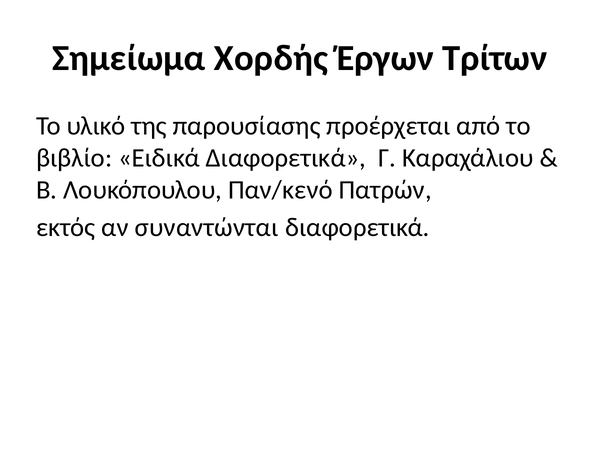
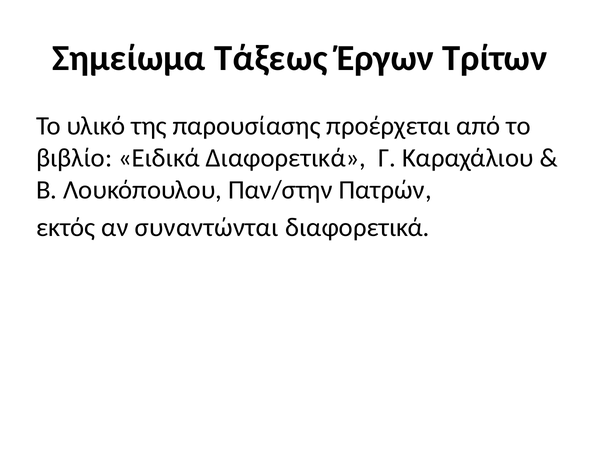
Χορδής: Χορδής -> Τάξεως (271, 58)
Παν/κενό: Παν/κενό -> Παν/στην (280, 190)
